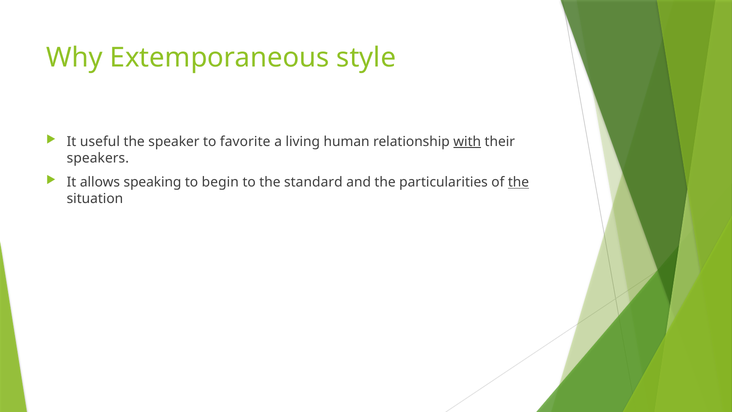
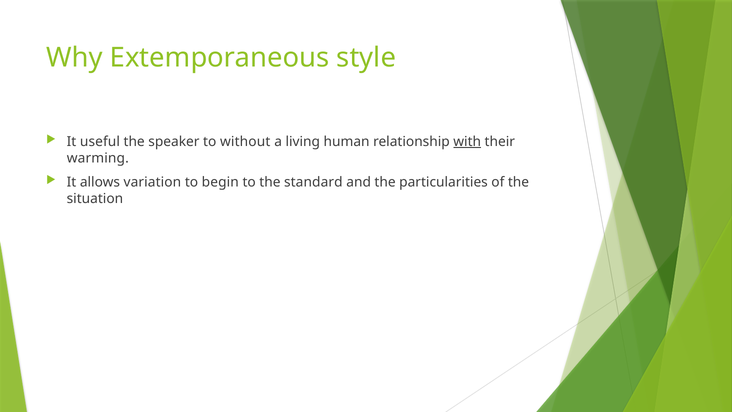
favorite: favorite -> without (245, 142)
speakers: speakers -> warming (98, 158)
speaking: speaking -> variation (152, 182)
the underline: present -> none (518, 182)
